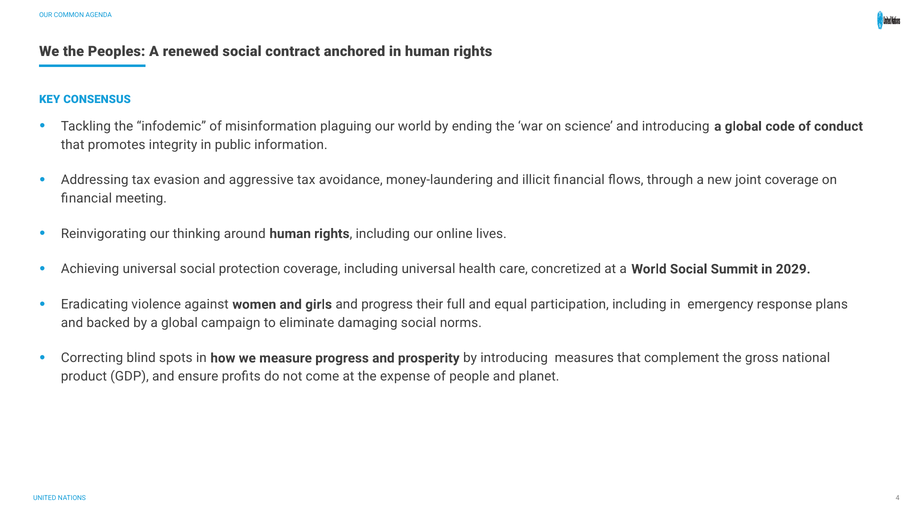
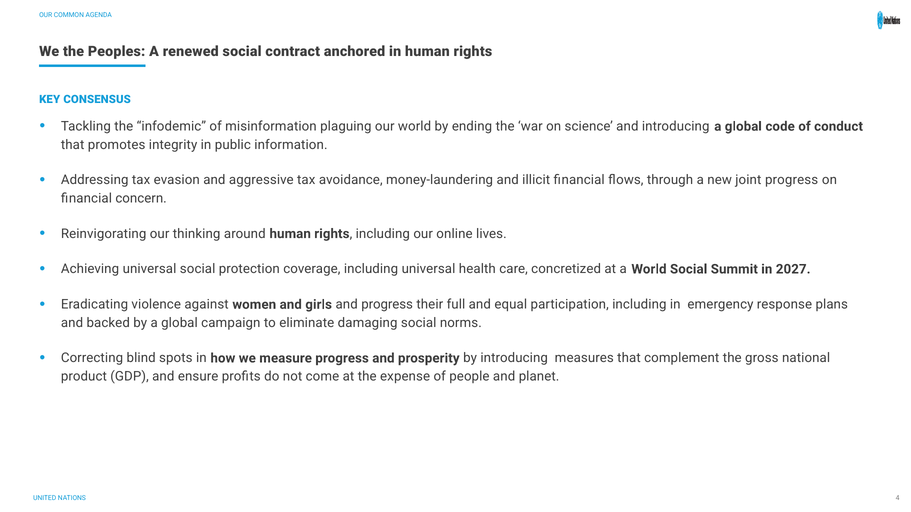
joint coverage: coverage -> progress (792, 180)
meeting: meeting -> concern (141, 198)
2029: 2029 -> 2027 (793, 269)
